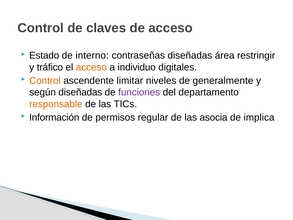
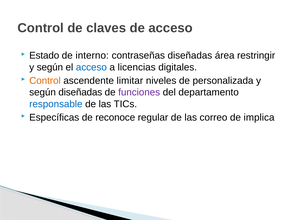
tráfico: tráfico -> según (50, 67)
acceso colour: orange -> blue (91, 67)
individuo: individuo -> licencias (137, 67)
generalmente: generalmente -> personalizada (223, 81)
responsable colour: orange -> blue (56, 104)
Información: Información -> Específicas (54, 117)
permisos: permisos -> reconoce (115, 117)
asocia: asocia -> correo (213, 117)
